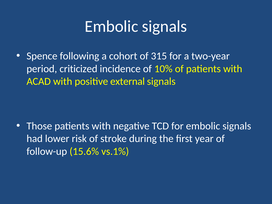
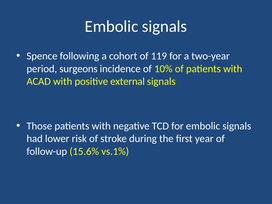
315: 315 -> 119 (159, 56)
criticized: criticized -> surgeons (78, 69)
